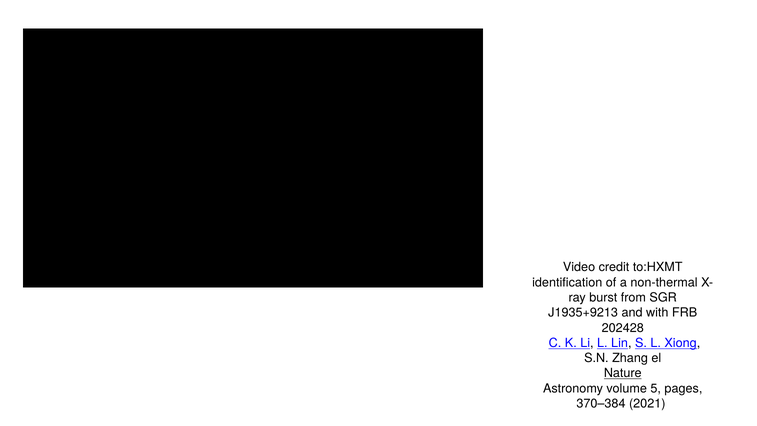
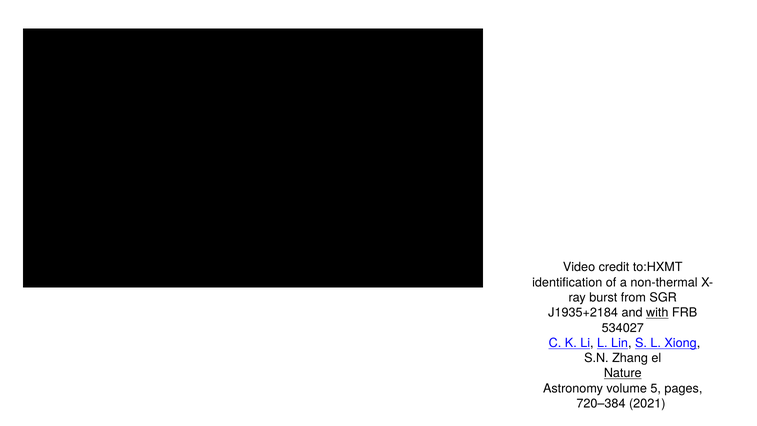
J1935+9213: J1935+9213 -> J1935+2184 (583, 313)
with underline: none -> present (657, 313)
202428: 202428 -> 534027 (623, 328)
370–384: 370–384 -> 720–384 (601, 403)
